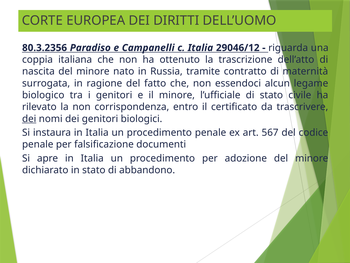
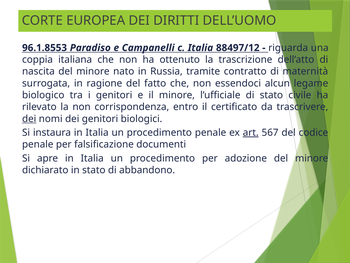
80.3.2356: 80.3.2356 -> 96.1.8553 (45, 48)
29046/12: 29046/12 -> 88497/12 (238, 48)
art underline: none -> present (251, 132)
